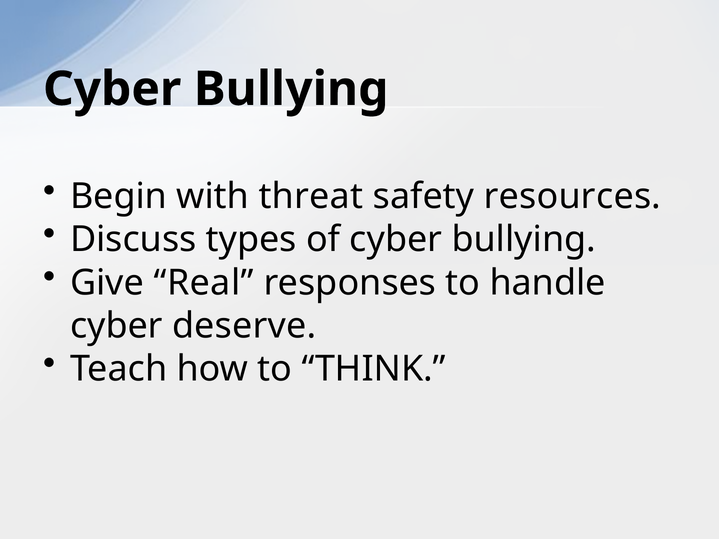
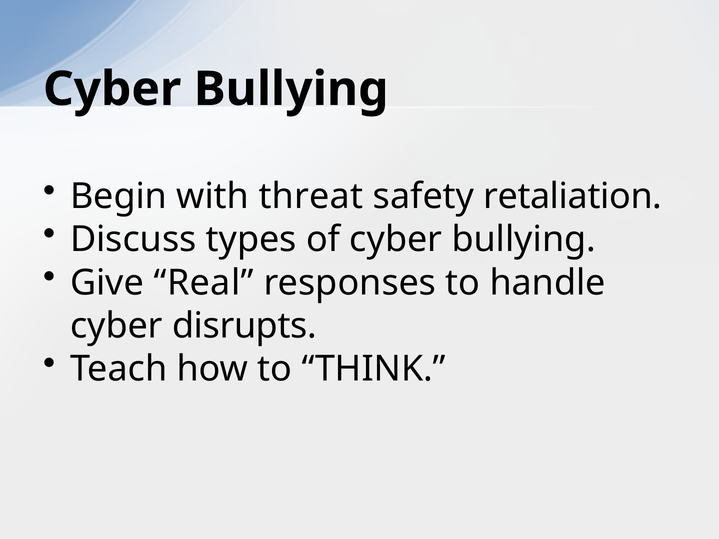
resources: resources -> retaliation (573, 197)
deserve: deserve -> disrupts (244, 326)
